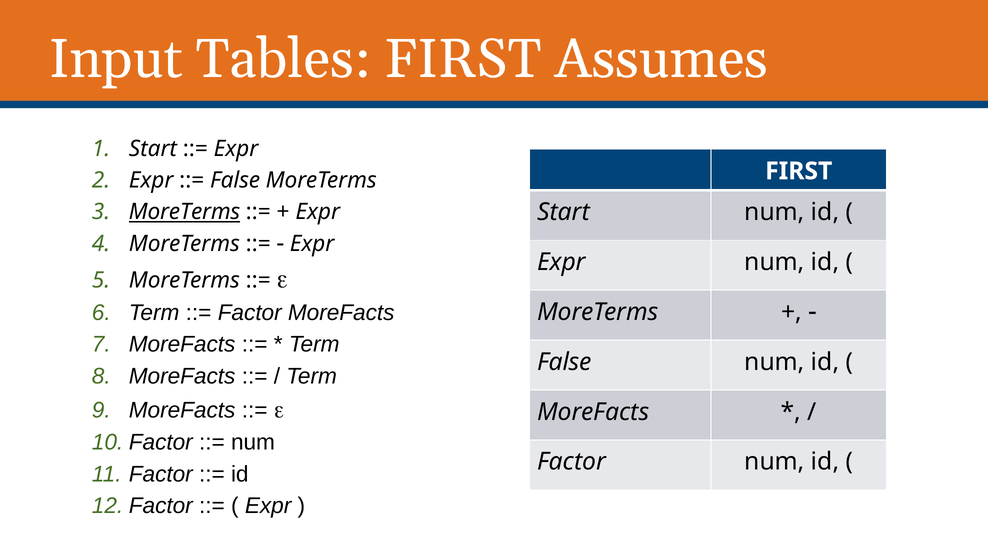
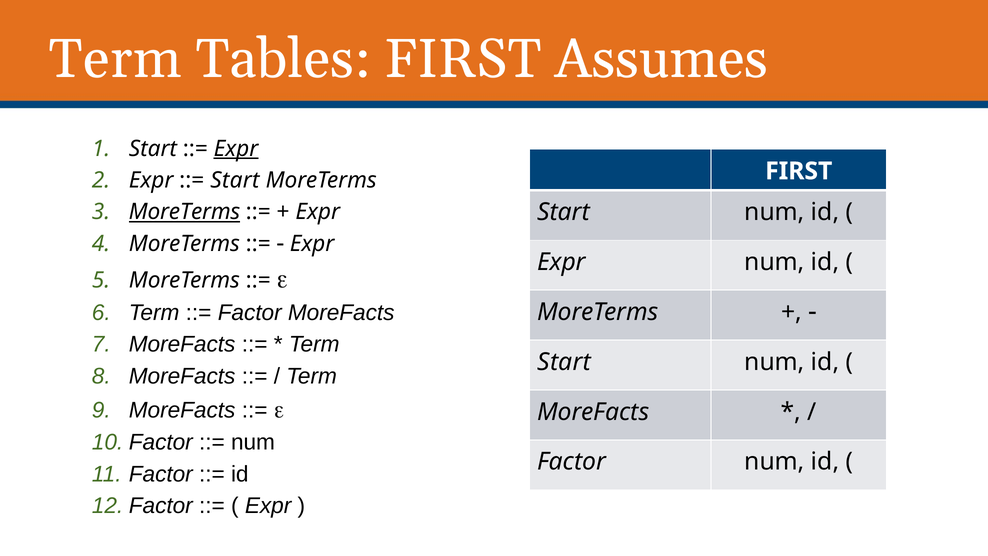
Input: Input -> Term (115, 59)
Expr underline: none -> present (236, 149)
False: False -> Start (235, 180)
False: False -> Start (564, 362)
